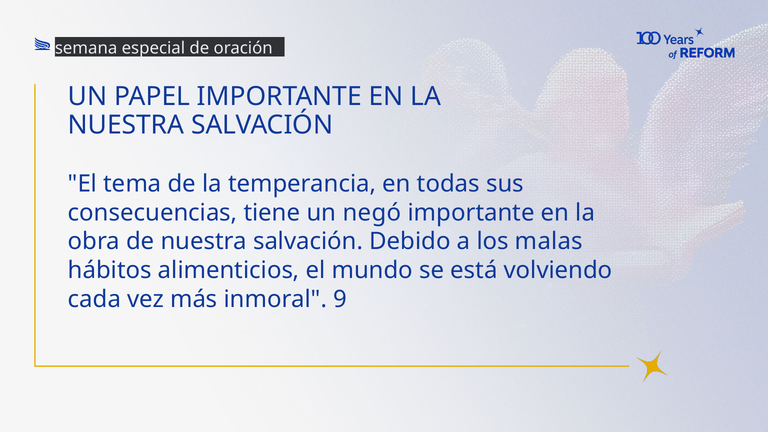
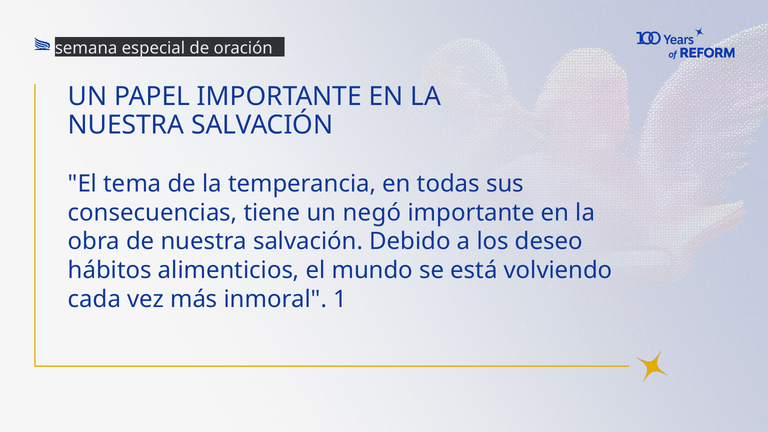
malas: malas -> deseo (549, 241)
9: 9 -> 1 (340, 299)
